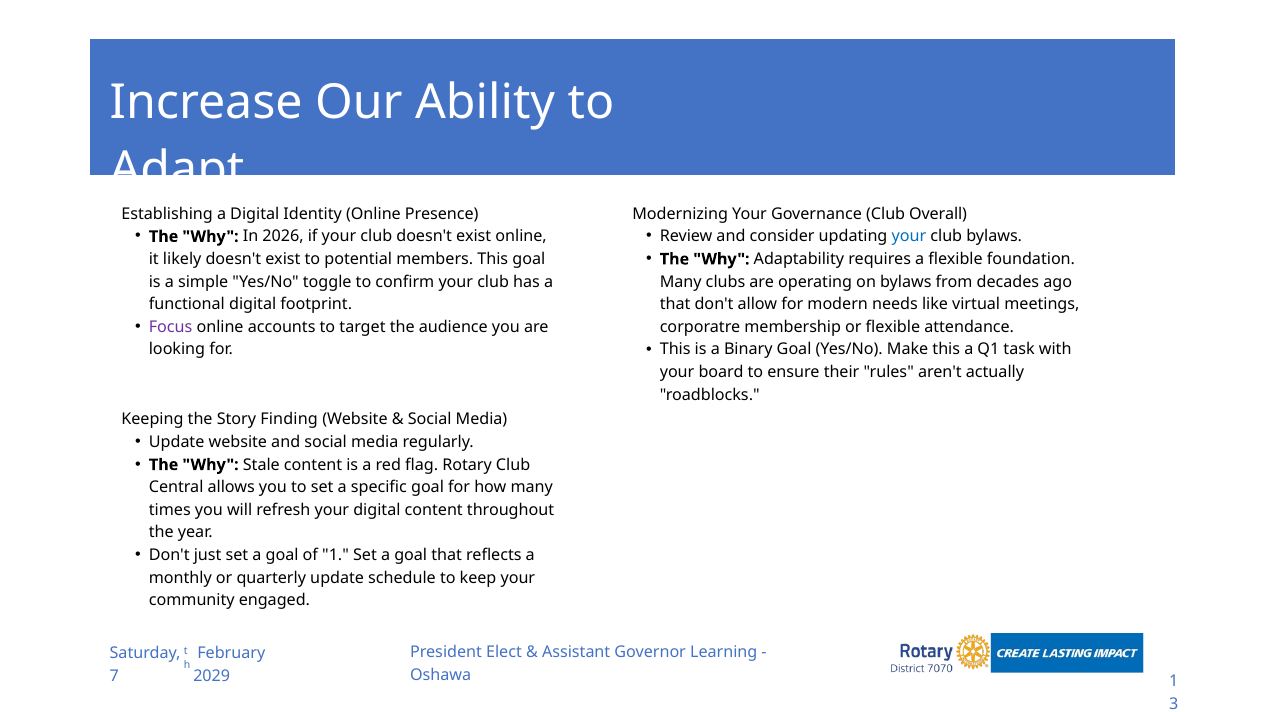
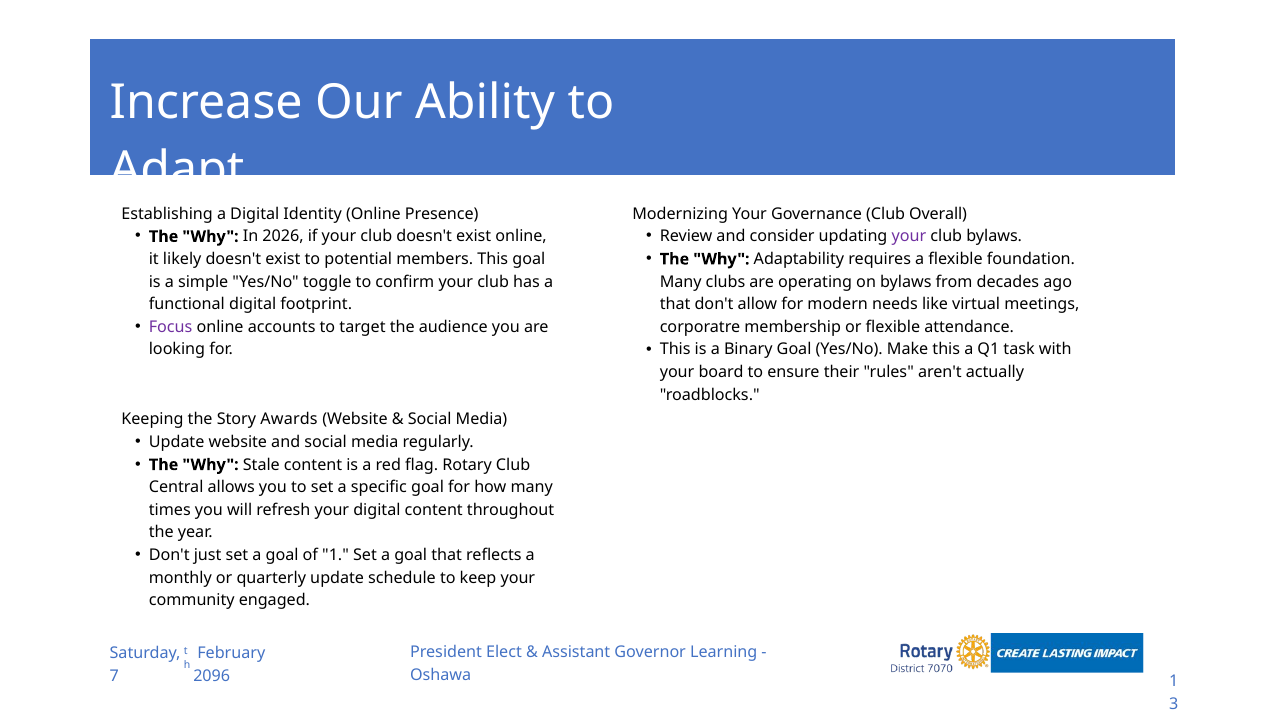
your colour: blue -> purple (909, 236)
Finding: Finding -> Awards (289, 419)
2029: 2029 -> 2096 (212, 676)
